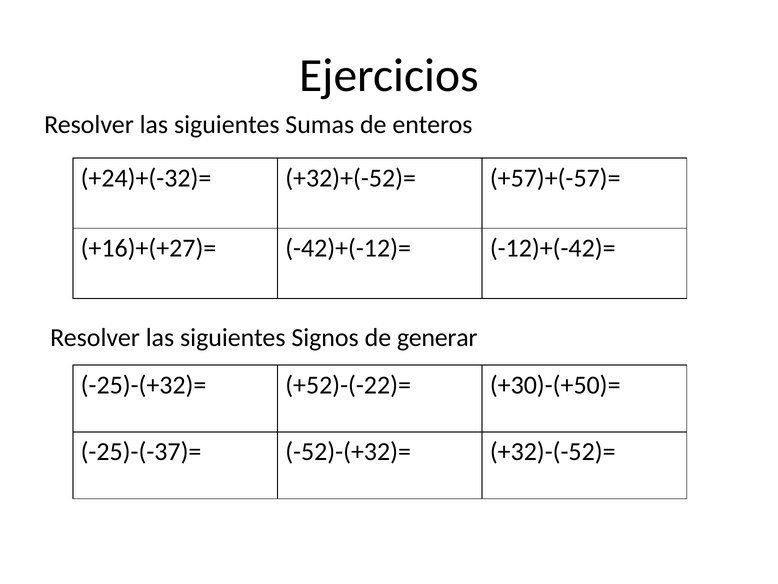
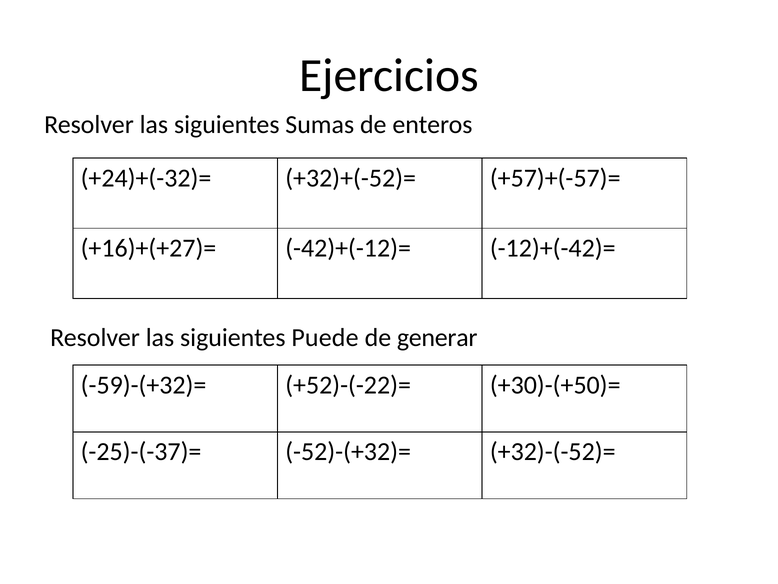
Signos: Signos -> Puede (325, 337)
-25)-(+32)=: -25)-(+32)= -> -59)-(+32)= (144, 385)
